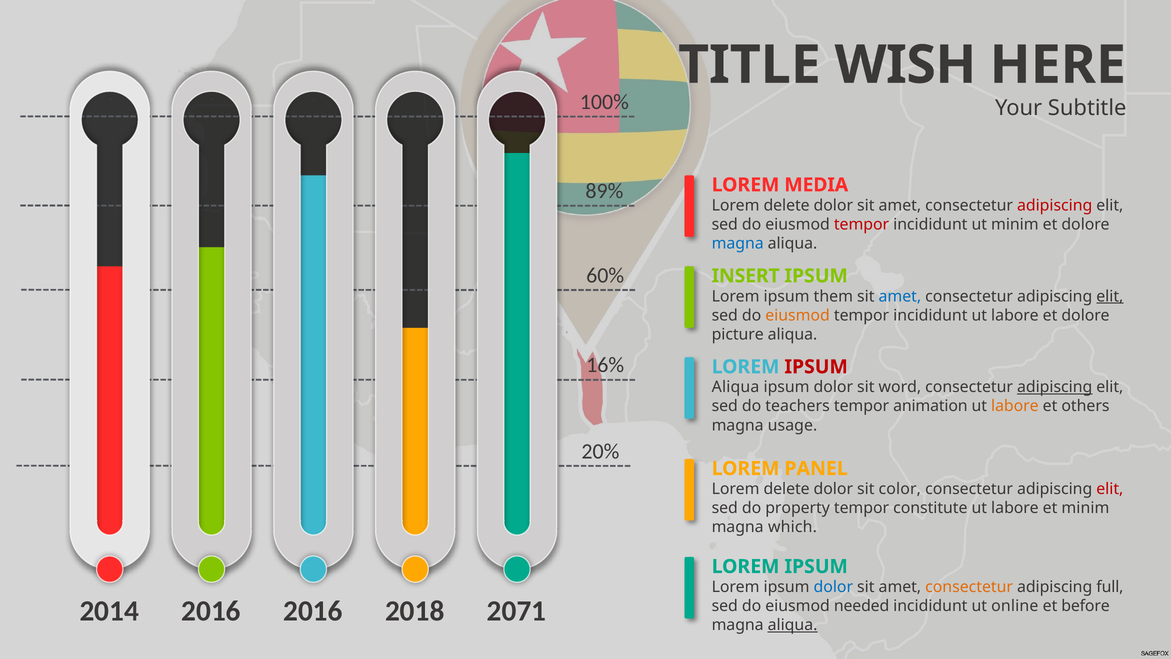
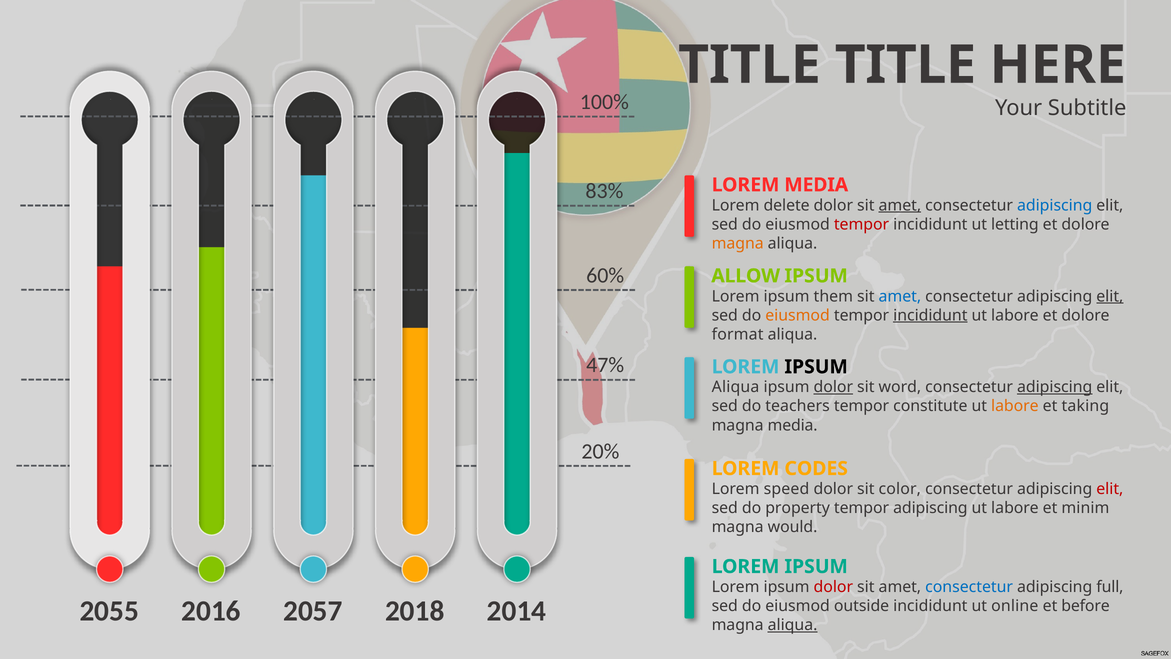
TITLE WISH: WISH -> TITLE (905, 65)
89%: 89% -> 83% (604, 191)
amet underline: none -> present (900, 205)
adipiscing colour: red -> blue (1055, 205)
ut minim: minim -> letting (1015, 224)
magna colour: blue -> orange (738, 243)
INSERT: INSERT -> ALLOW (746, 276)
incididunt underline: none -> present (930, 315)
picture: picture -> format (738, 334)
16%: 16% -> 47% (605, 365)
IPSUM colour: red -> black (816, 367)
dolor underline: none -> present (833, 387)
animation: animation -> constitute (930, 406)
others: others -> taking (1085, 406)
magna usage: usage -> media (793, 425)
PANEL: PANEL -> CODES (816, 468)
delete: delete -> speed (786, 489)
tempor constitute: constitute -> adipiscing (930, 508)
which: which -> would (793, 527)
dolor colour: blue -> red (833, 587)
consectetur colour: orange -> blue (969, 587)
2014: 2014 -> 2055 (109, 611)
2016 2016: 2016 -> 2057 (313, 611)
2071: 2071 -> 2014 (517, 611)
needed: needed -> outside (862, 606)
